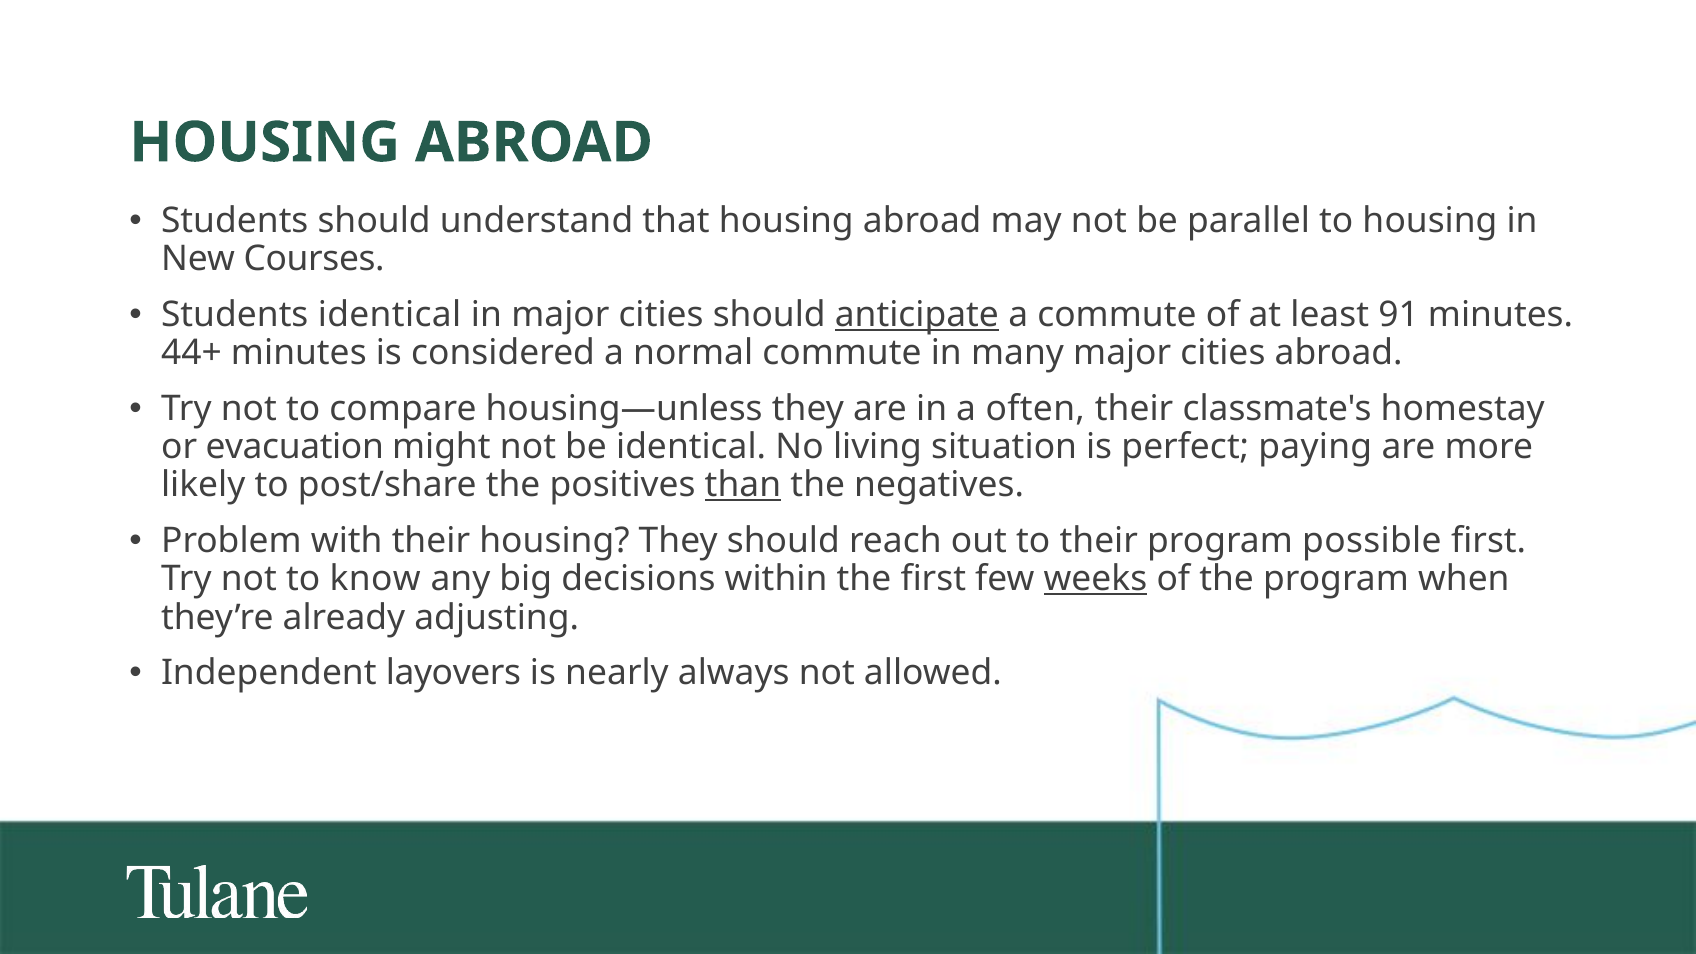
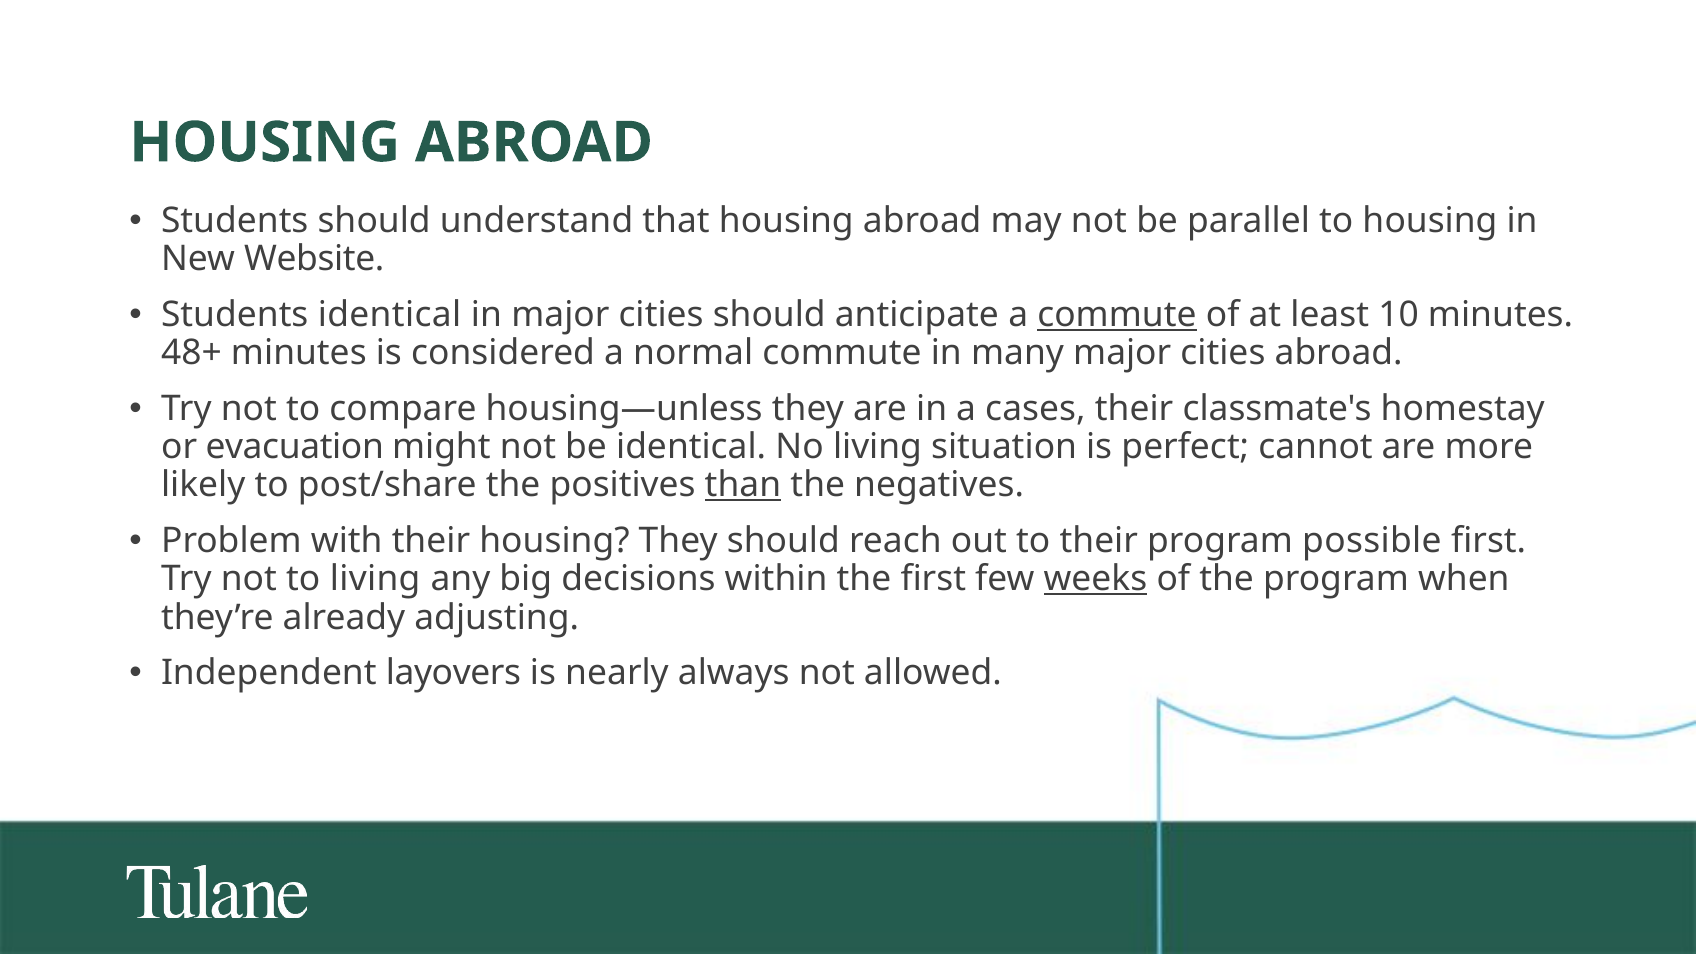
Courses: Courses -> Website (314, 259)
anticipate underline: present -> none (917, 315)
commute underline: none -> present (1117, 315)
91: 91 -> 10 (1399, 315)
44+: 44+ -> 48+ (191, 353)
often: often -> cases (1035, 409)
paying: paying -> cannot (1315, 447)
to know: know -> living (375, 579)
